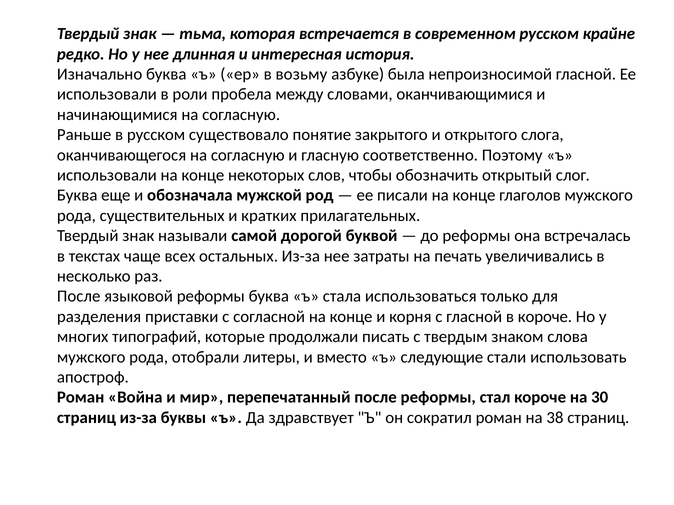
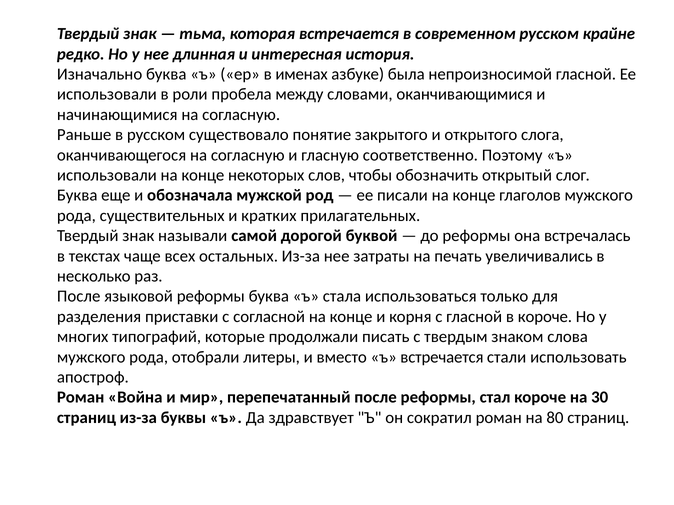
возьму: возьму -> именах (302, 74)
ъ следующие: следующие -> встречается (442, 357)
38: 38 -> 80 (555, 418)
